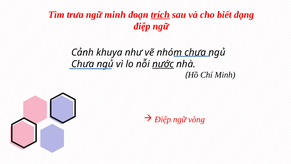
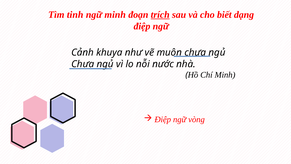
trưa: trưa -> tinh (75, 15)
nhóm: nhóm -> muôn (169, 52)
nước underline: present -> none (163, 64)
